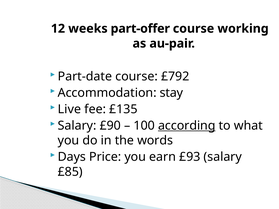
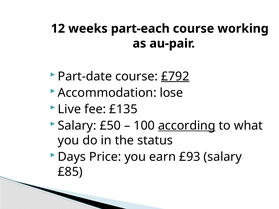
part-offer: part-offer -> part-each (140, 29)
£792 underline: none -> present (175, 76)
stay: stay -> lose (171, 93)
£90: £90 -> £50 (110, 126)
words: words -> status (155, 141)
